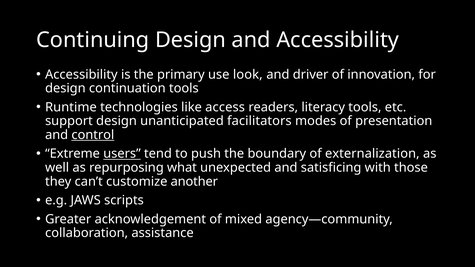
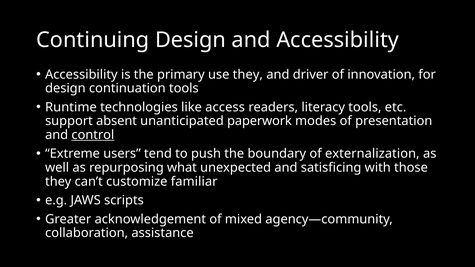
use look: look -> they (248, 75)
support design: design -> absent (117, 121)
facilitators: facilitators -> paperwork (259, 121)
users underline: present -> none (122, 154)
another: another -> familiar (194, 182)
